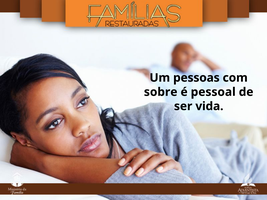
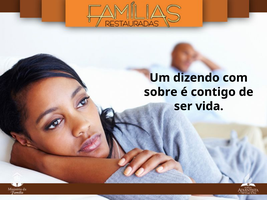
pessoas: pessoas -> dizendo (196, 78)
pessoal: pessoal -> contigo (213, 92)
